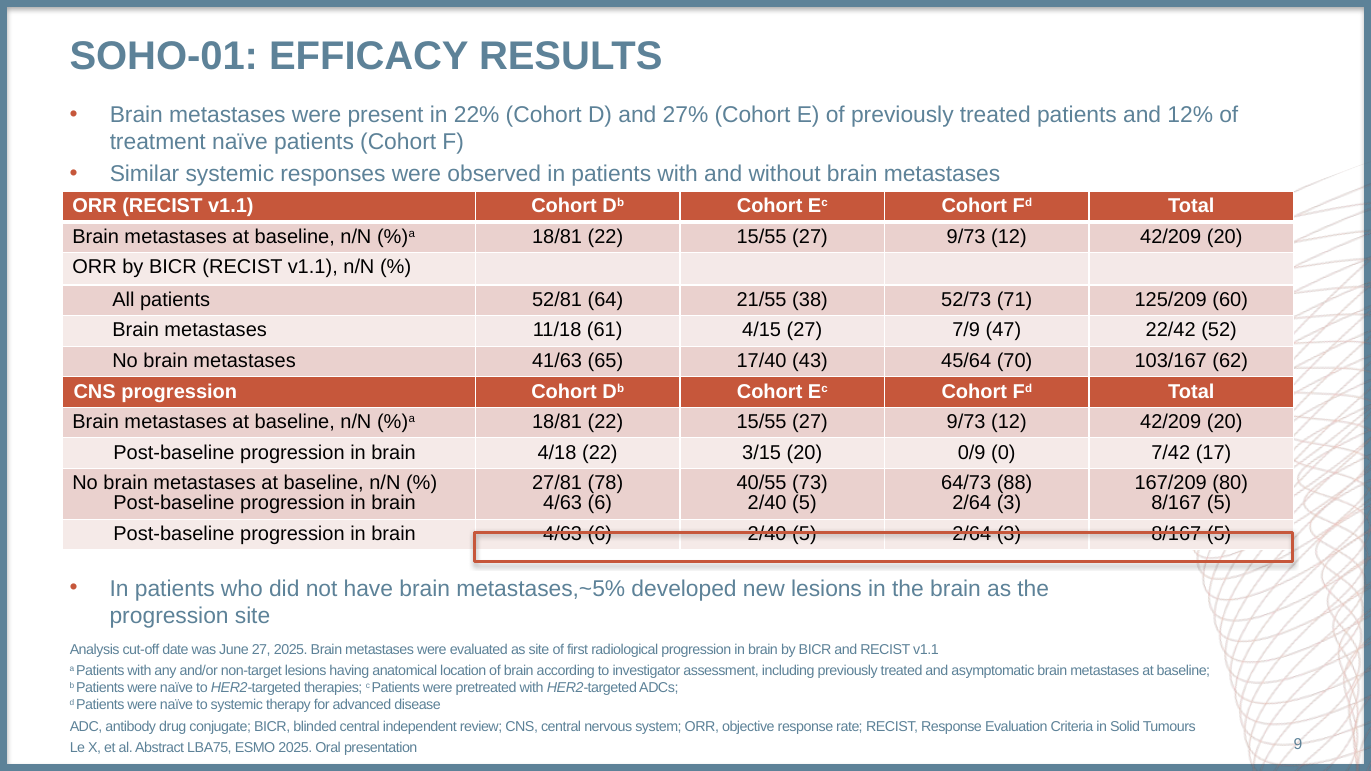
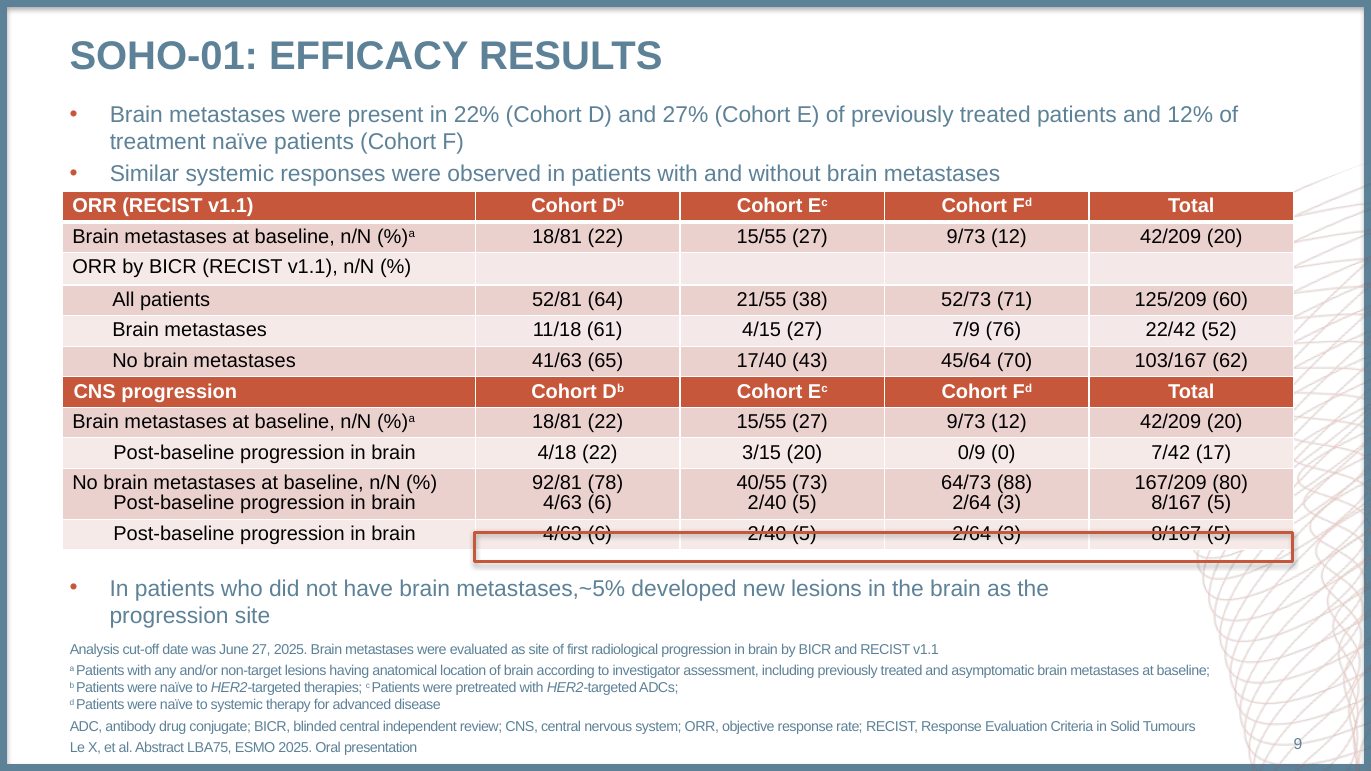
47: 47 -> 76 (1003, 330)
27/81: 27/81 -> 92/81 (557, 483)
